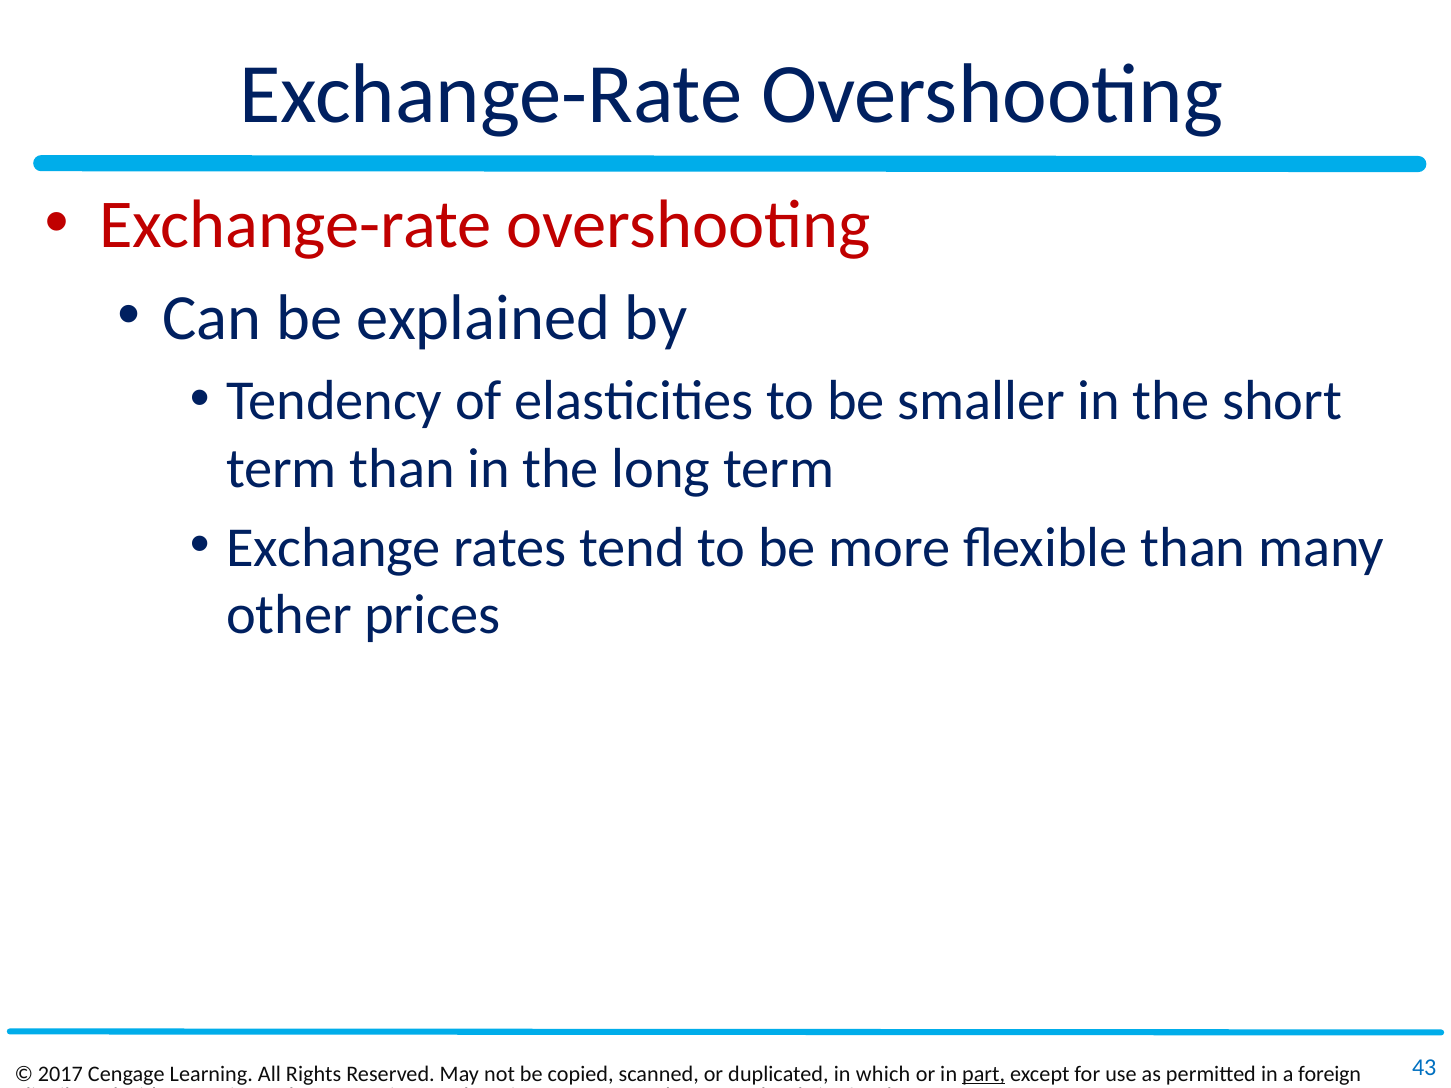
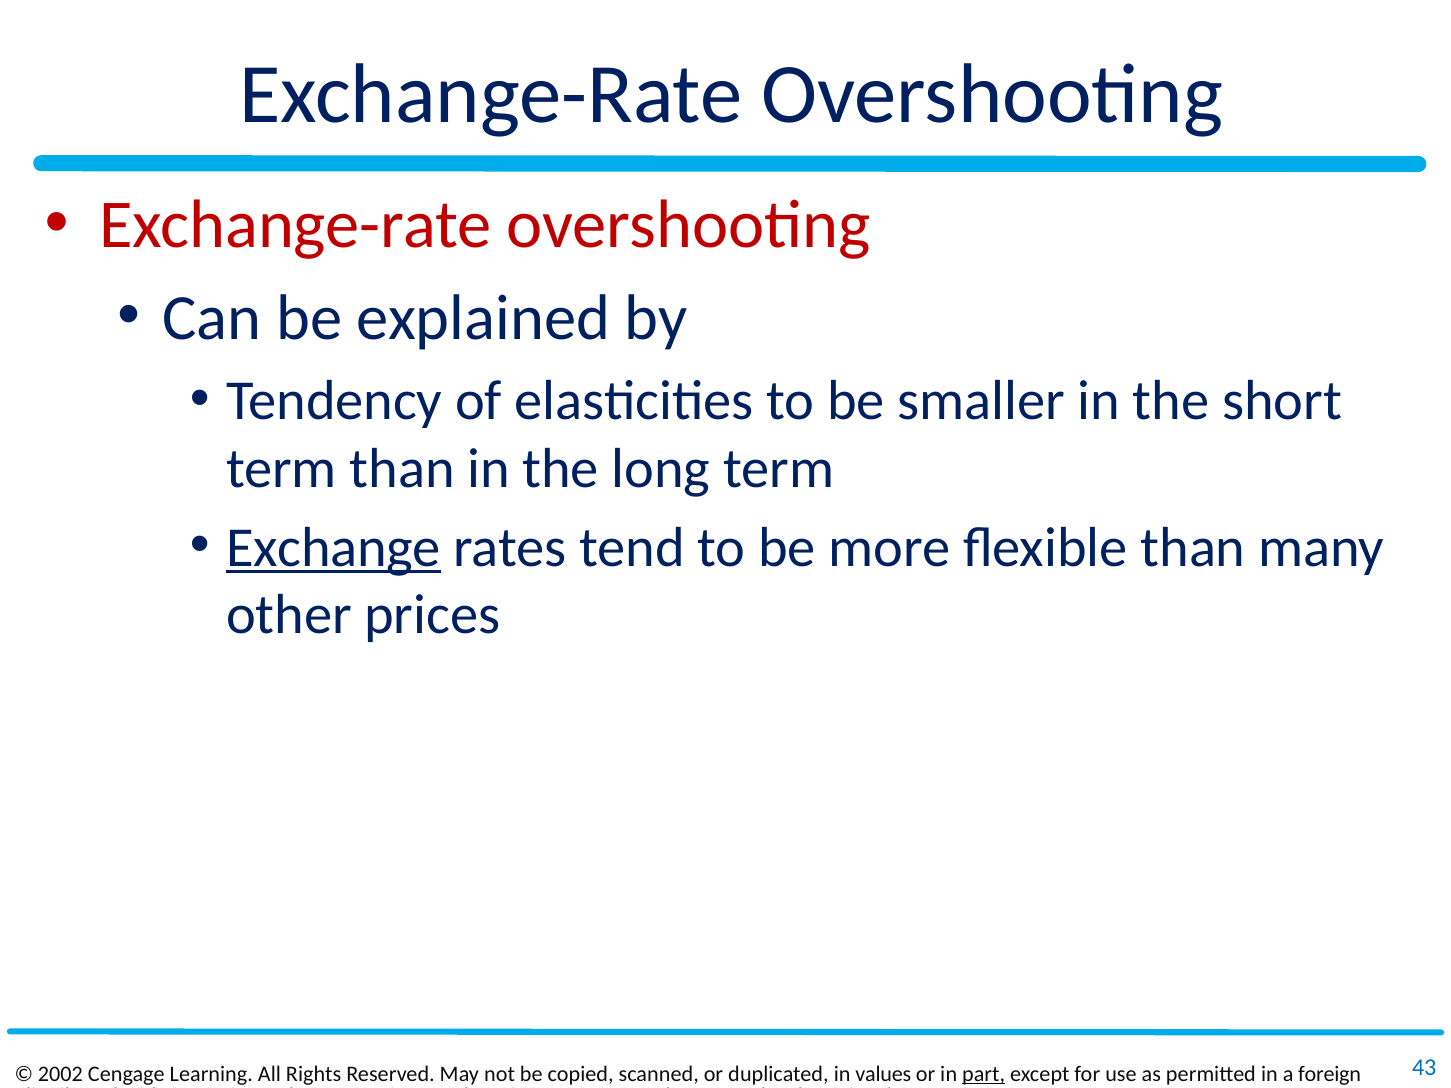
Exchange underline: none -> present (334, 548)
2017: 2017 -> 2002 (60, 1074)
which: which -> values (883, 1074)
